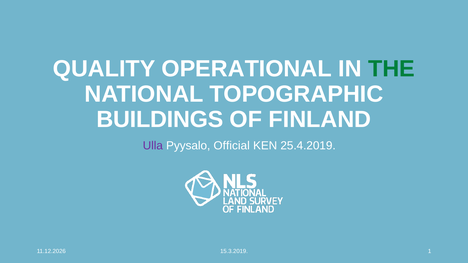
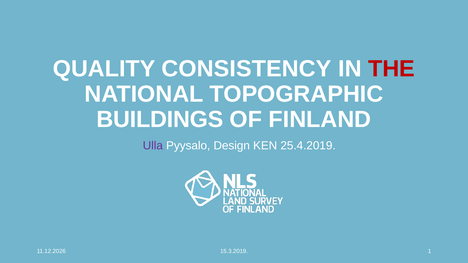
OPERATIONAL: OPERATIONAL -> CONSISTENCY (247, 69)
THE colour: green -> red (391, 69)
Official: Official -> Design (232, 146)
